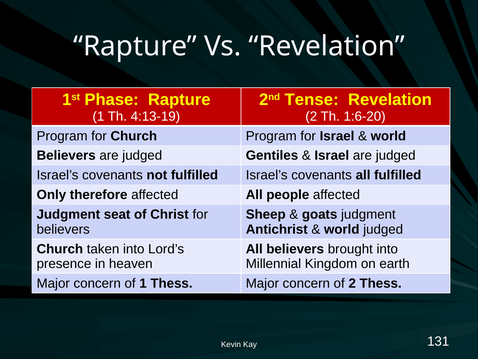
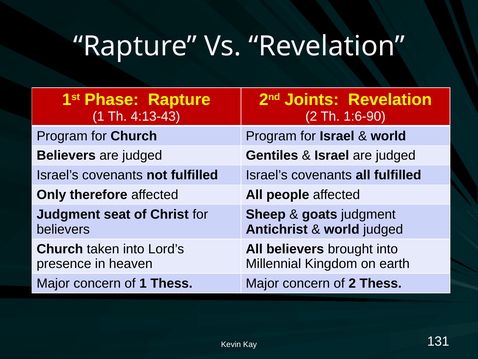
Tense: Tense -> Joints (312, 100)
4:13-19: 4:13-19 -> 4:13-43 (155, 116)
1:6-20: 1:6-20 -> 1:6-90 (365, 116)
